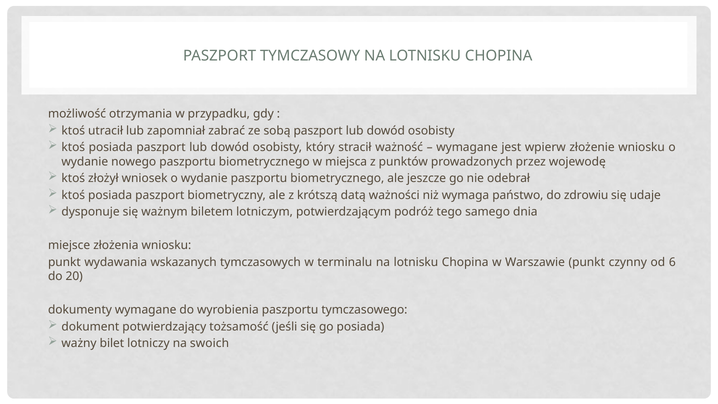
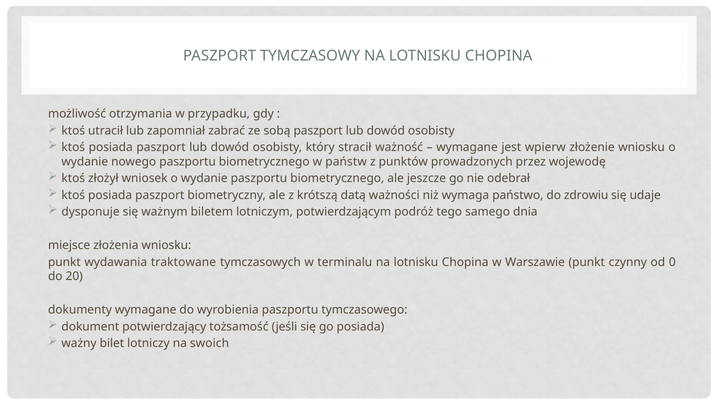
miejsca: miejsca -> państw (346, 162)
wskazanych: wskazanych -> traktowane (183, 262)
6: 6 -> 0 (672, 262)
